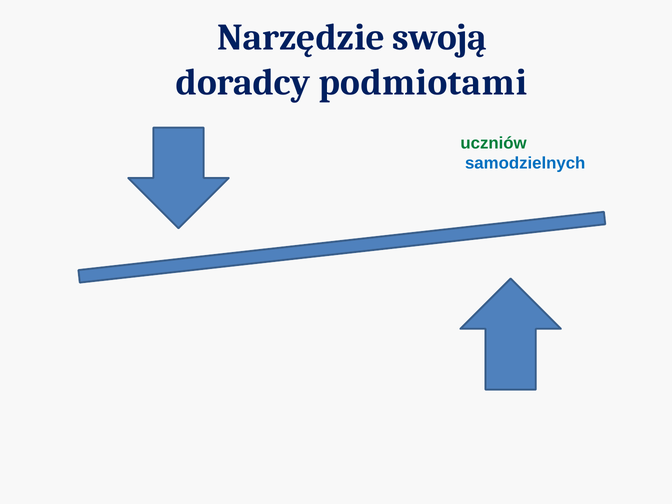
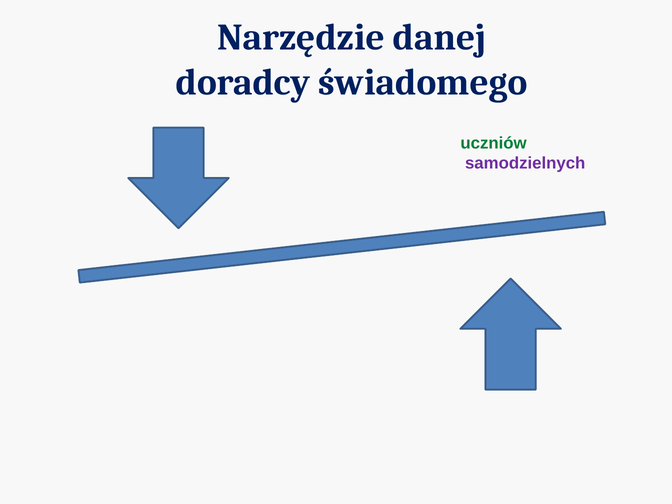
swoją: swoją -> danej (440, 37)
podmiotami: podmiotami -> świadomego (423, 82)
samodzielnych colour: blue -> purple (525, 163)
